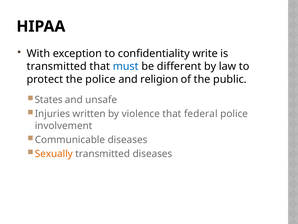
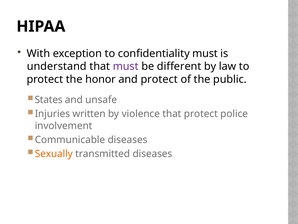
confidentiality write: write -> must (205, 53)
transmitted: transmitted -> understand (57, 66)
must colour: blue -> purple (126, 66)
the police: police -> honor (101, 79)
and religion: religion -> protect (159, 79)
that federal: federal -> protect (201, 114)
